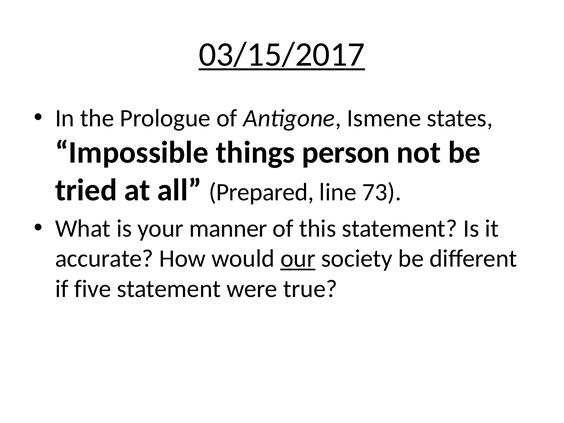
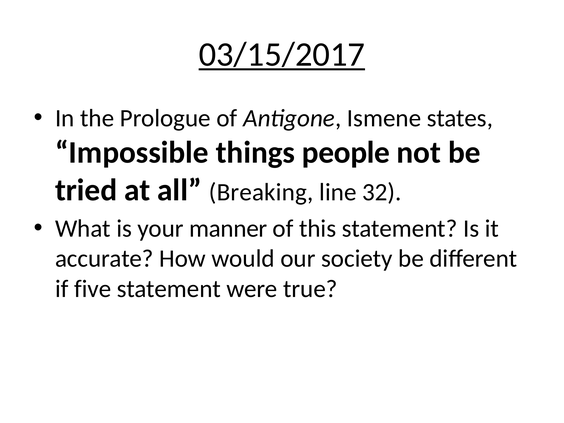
person: person -> people (346, 153)
Prepared: Prepared -> Breaking (261, 192)
73: 73 -> 32 (382, 192)
our underline: present -> none (298, 259)
